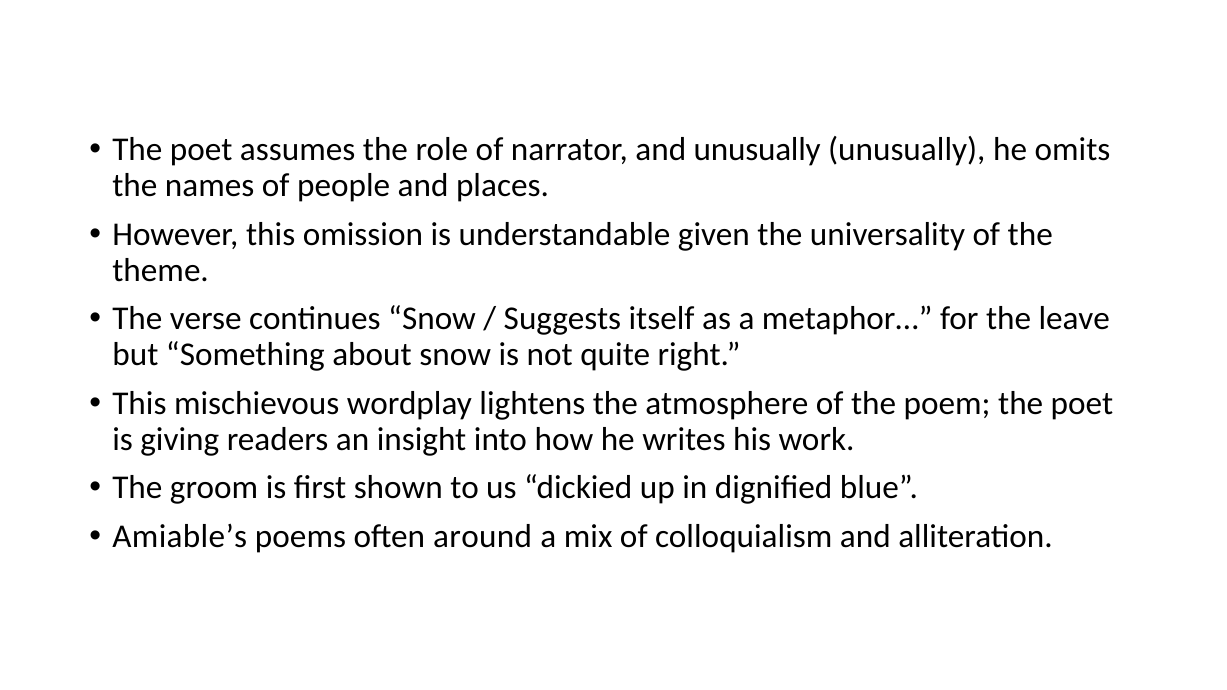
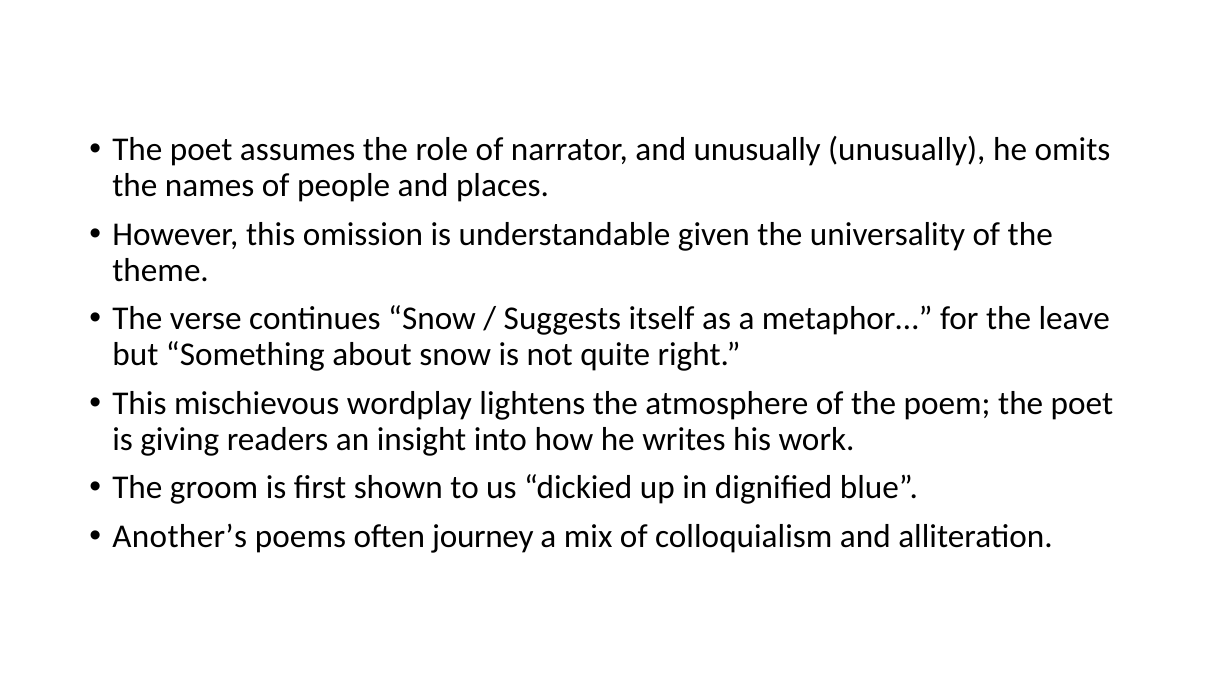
Amiable’s: Amiable’s -> Another’s (180, 537)
around: around -> journey (483, 537)
